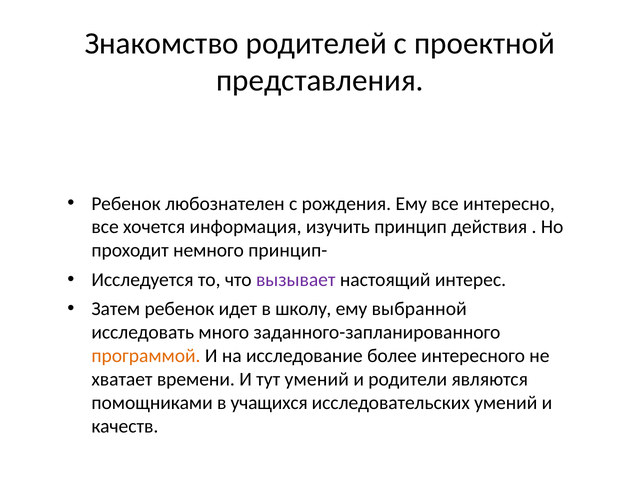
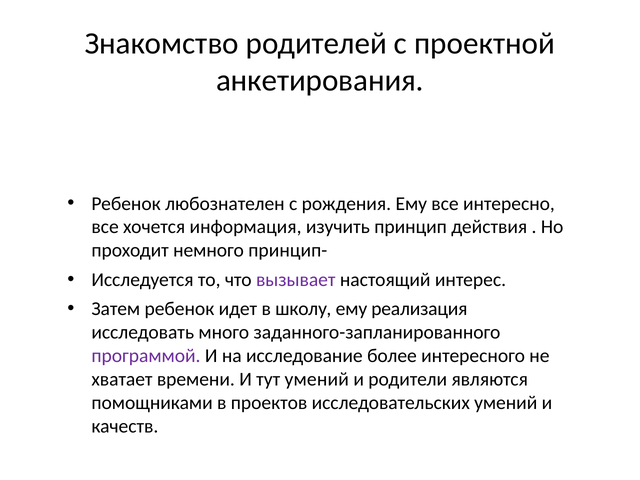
представления: представления -> анкетирования (320, 81)
выбранной: выбранной -> реализация (419, 309)
программой colour: orange -> purple (146, 356)
учащихся: учащихся -> проектов (269, 403)
